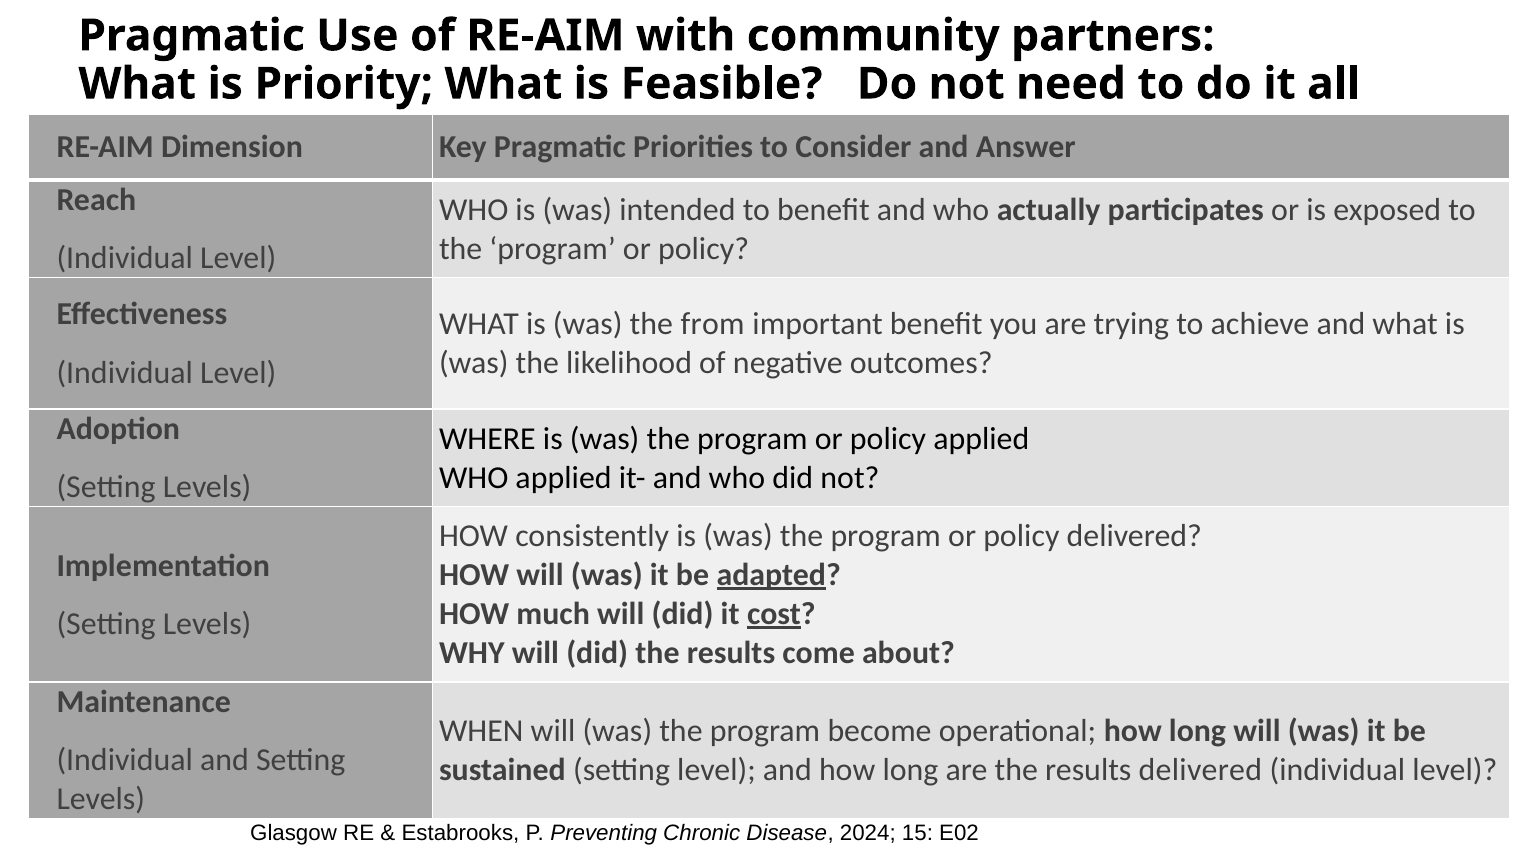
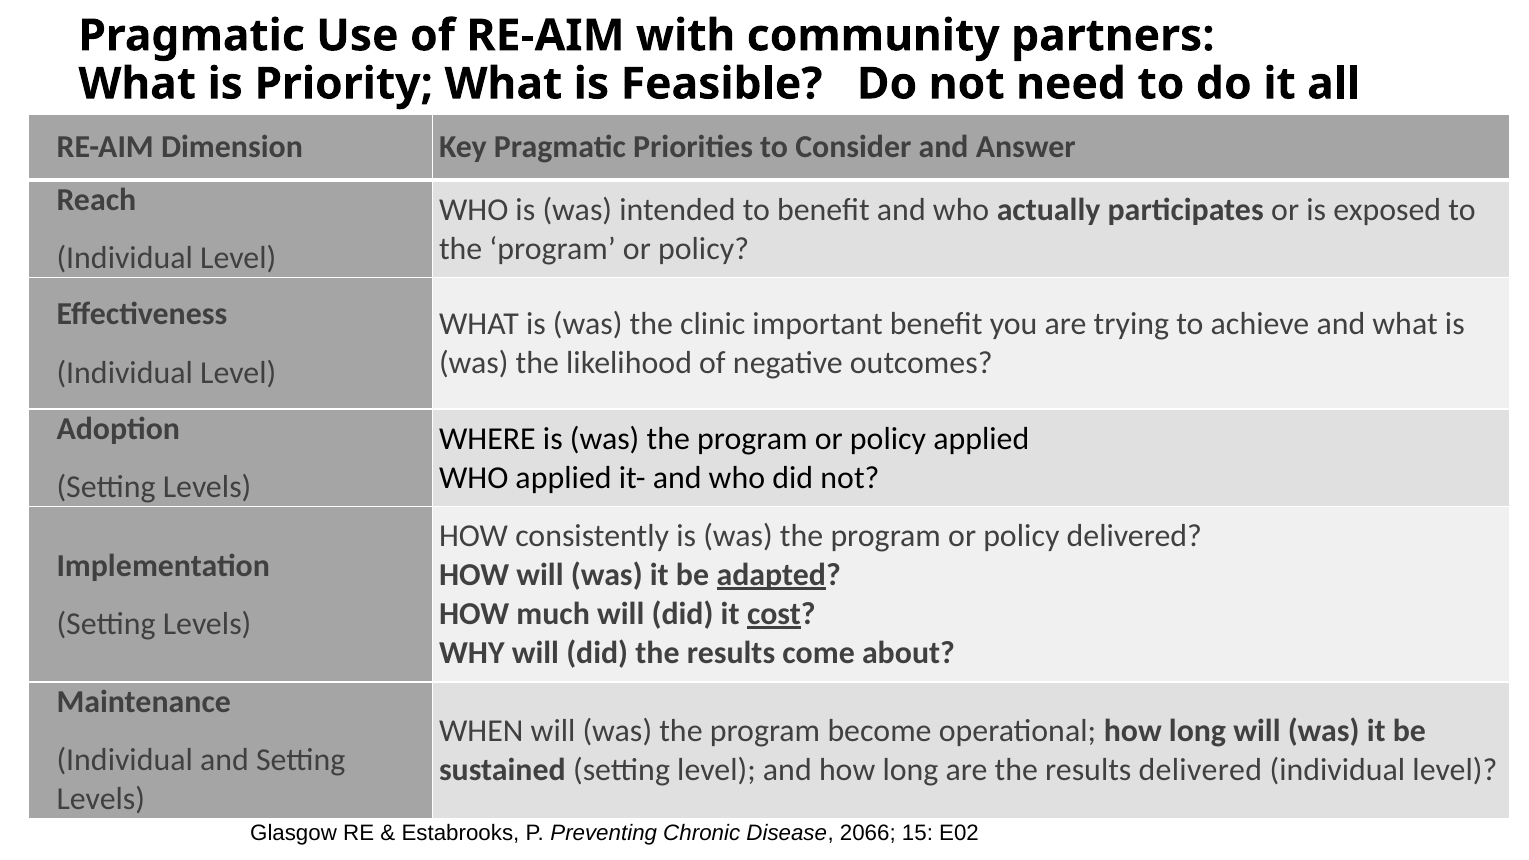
from: from -> clinic (713, 324)
2024: 2024 -> 2066 (868, 833)
